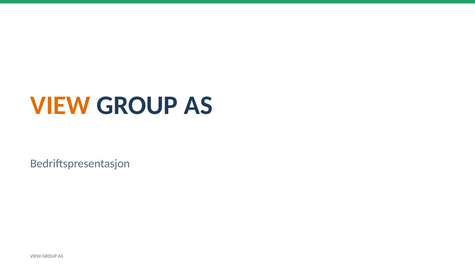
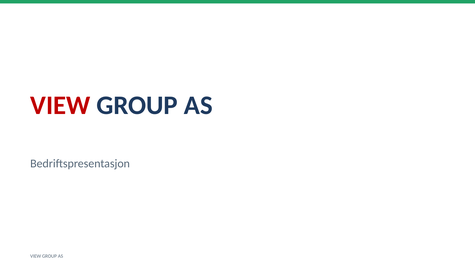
VIEW colour: orange -> red (60, 105)
